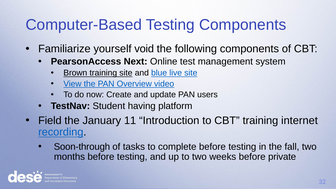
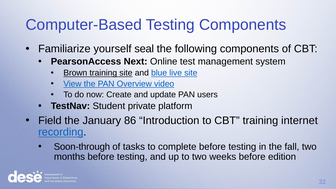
void: void -> seal (144, 49)
having: having -> private (142, 106)
11: 11 -> 86 (130, 120)
private: private -> edition (282, 157)
